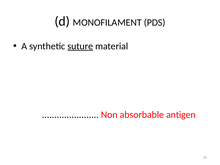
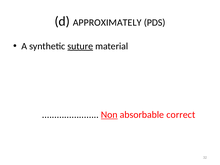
MONOFILAMENT: MONOFILAMENT -> APPROXIMATELY (107, 23)
Non underline: none -> present (109, 115)
antigen: antigen -> correct (181, 115)
